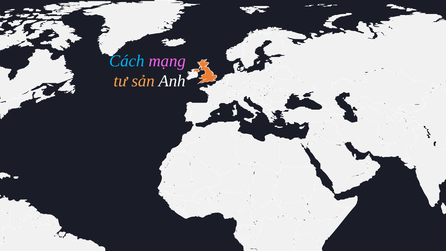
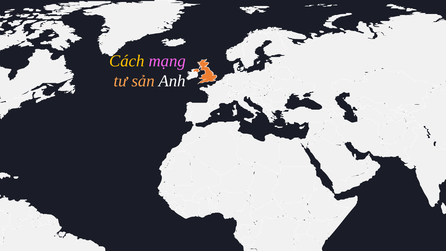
Cách colour: light blue -> yellow (127, 61)
